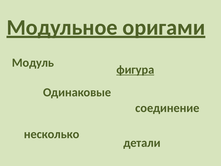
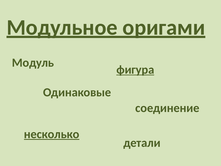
несколько underline: none -> present (52, 134)
